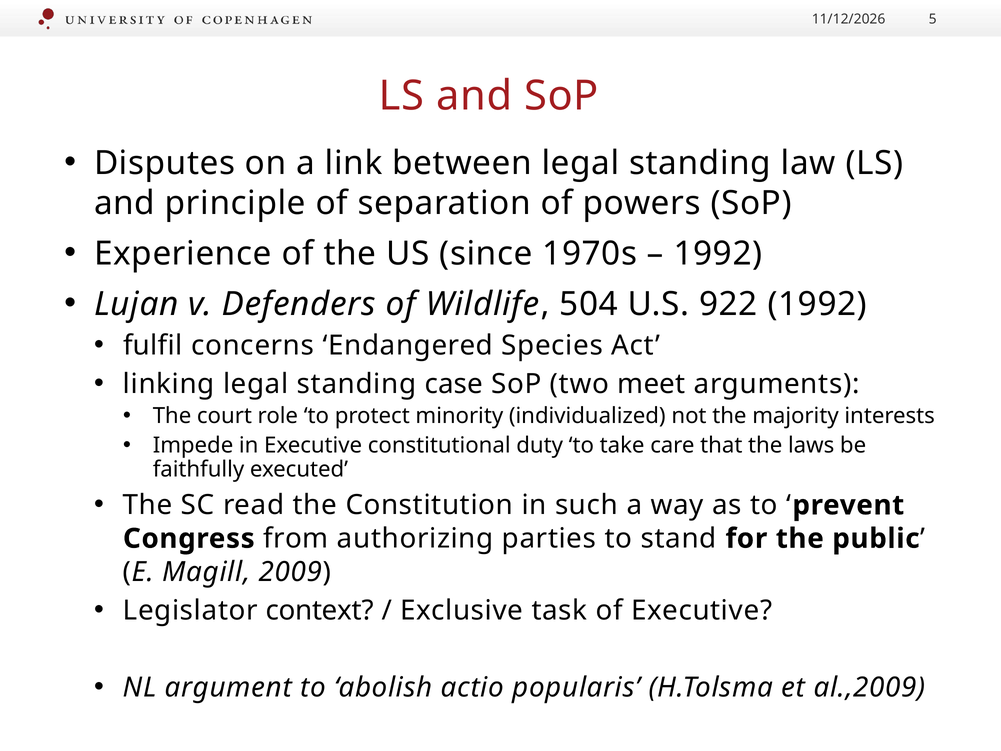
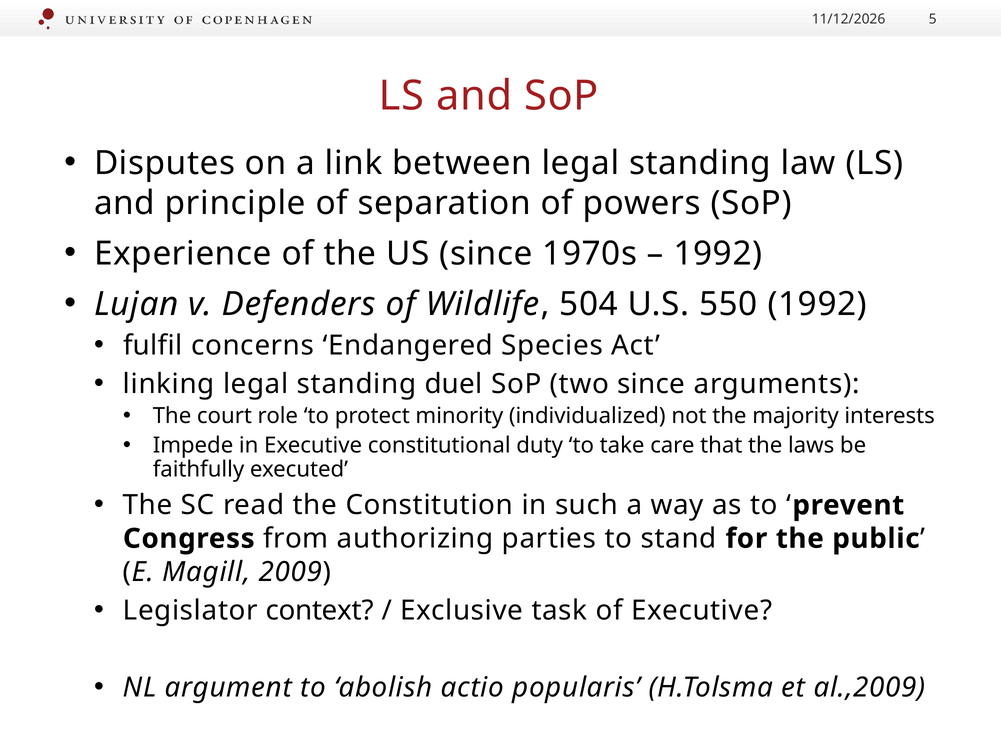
922: 922 -> 550 (728, 304)
case: case -> duel (454, 384)
two meet: meet -> since (651, 384)
